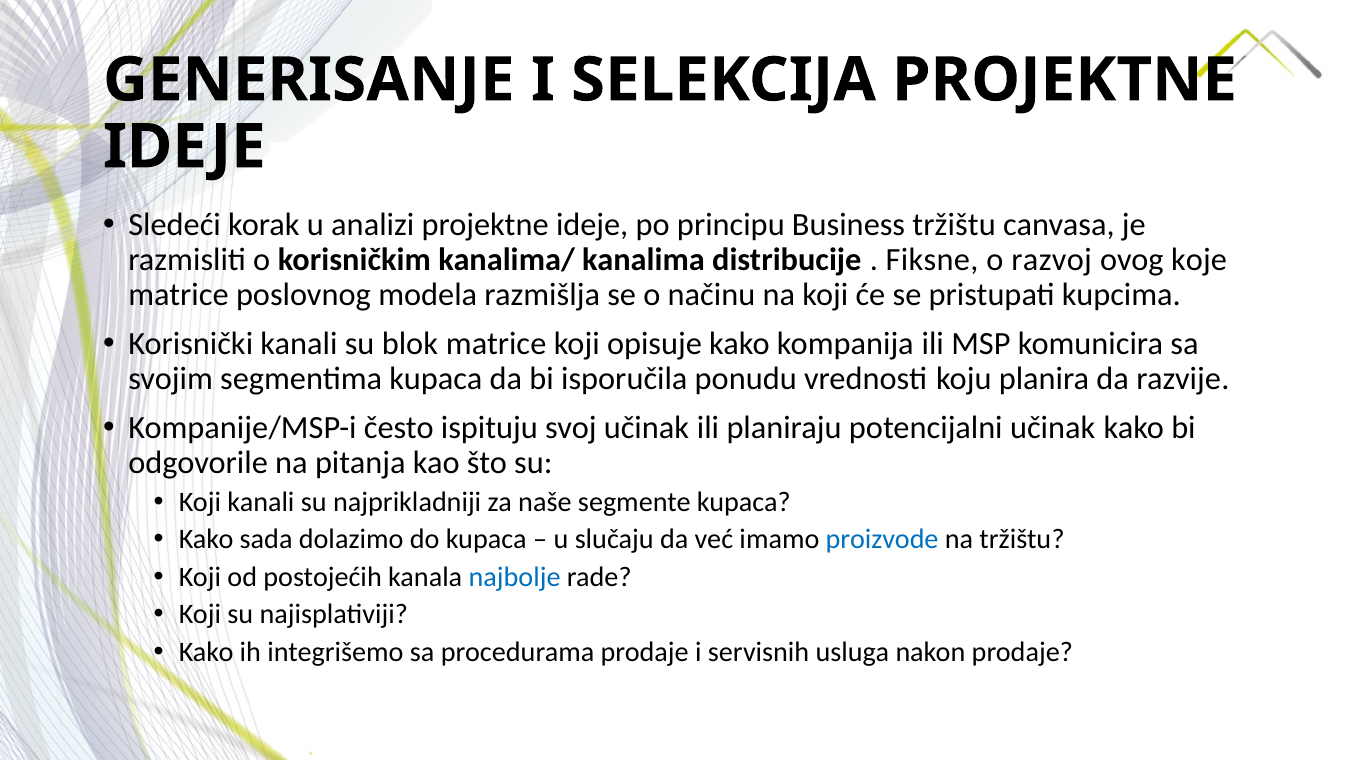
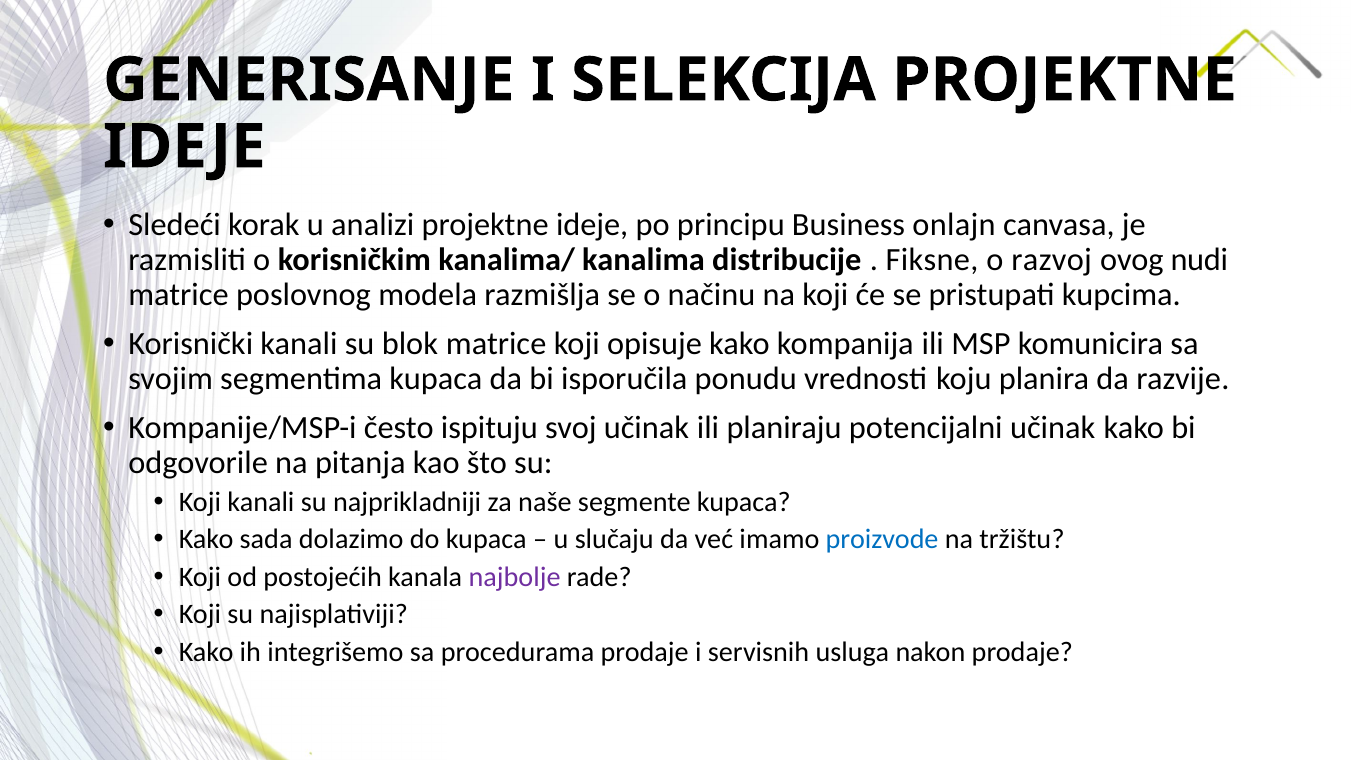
Business tržištu: tržištu -> onlajn (954, 225)
koje: koje -> nudi (1199, 260)
najbolje colour: blue -> purple (515, 577)
